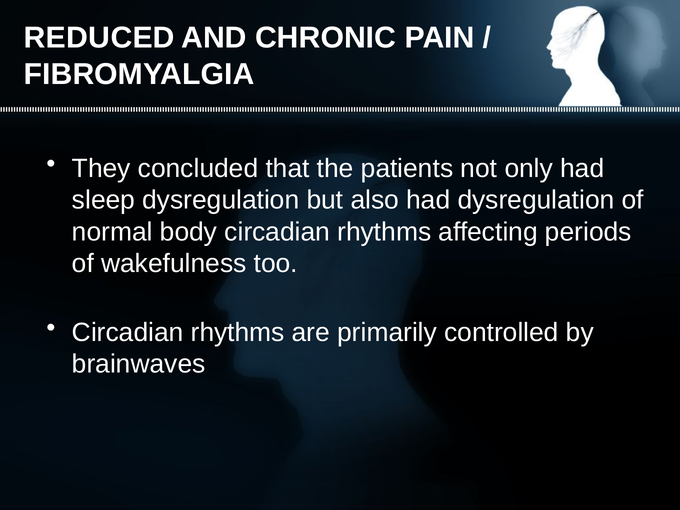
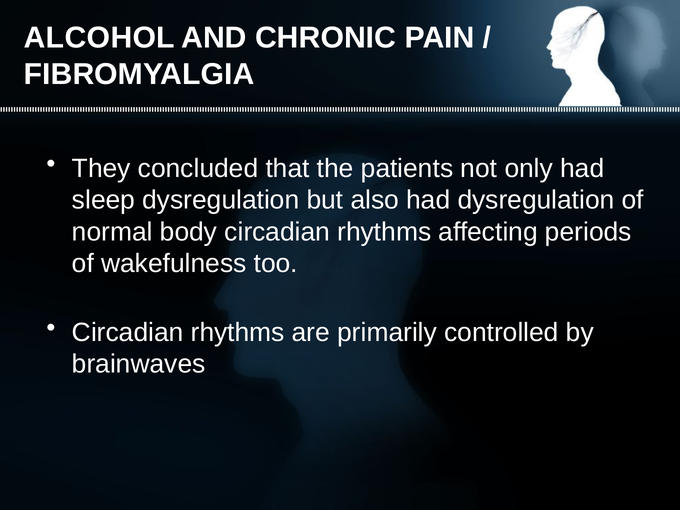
REDUCED: REDUCED -> ALCOHOL (99, 38)
